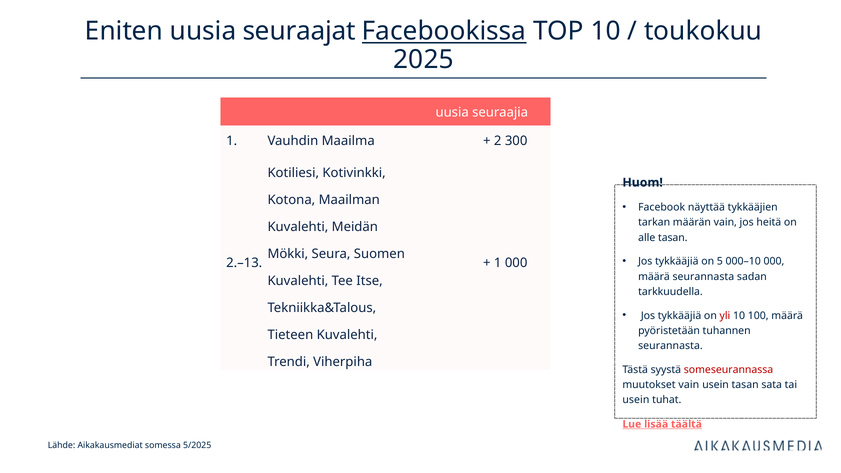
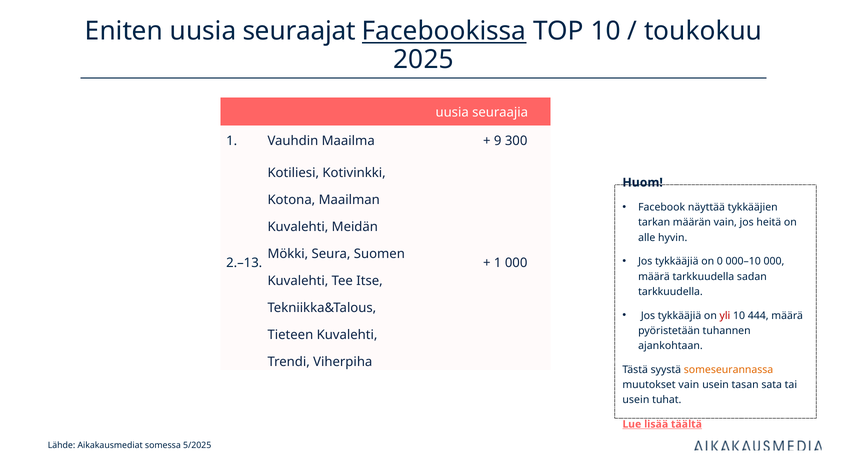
2: 2 -> 9 (498, 141)
alle tasan: tasan -> hyvin (673, 238)
5: 5 -> 0 (720, 261)
määrä seurannasta: seurannasta -> tarkkuudella (703, 277)
100: 100 -> 444 (758, 316)
seurannasta: seurannasta -> ajankohtaan (670, 346)
someseurannassa colour: red -> orange (729, 370)
